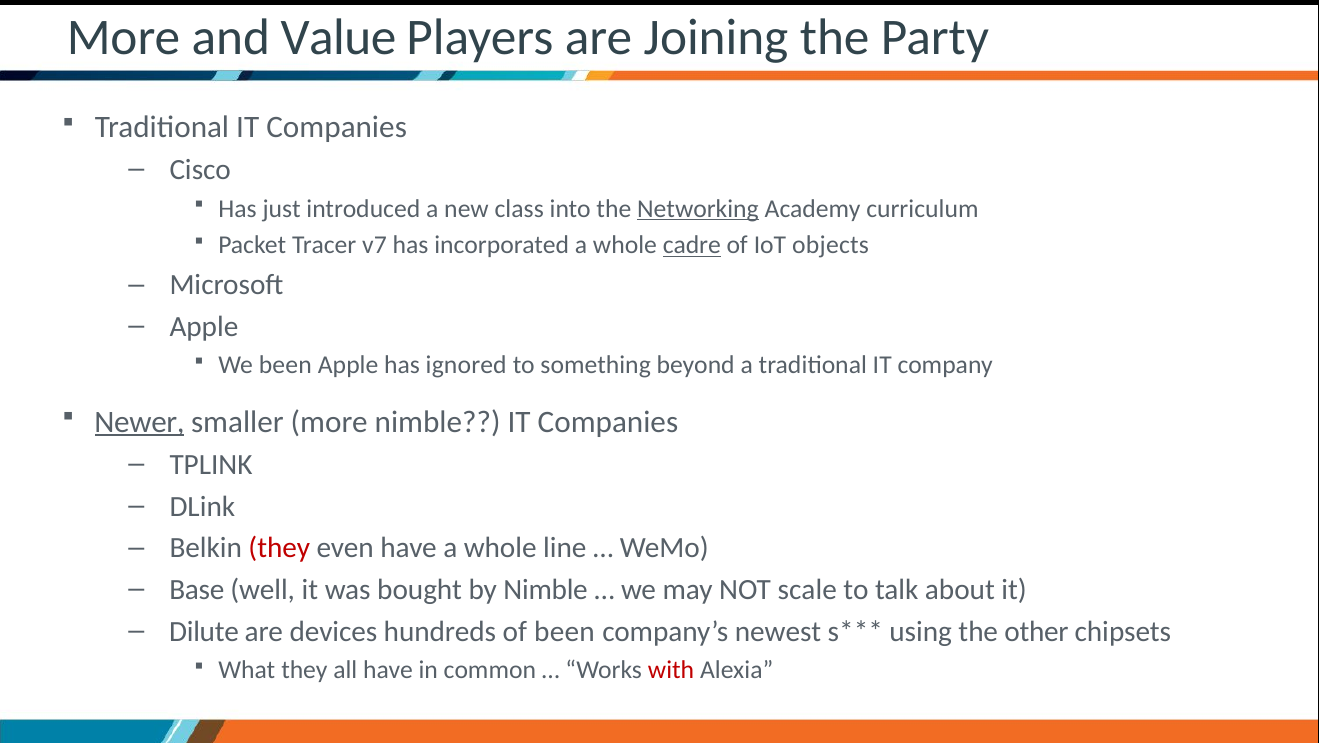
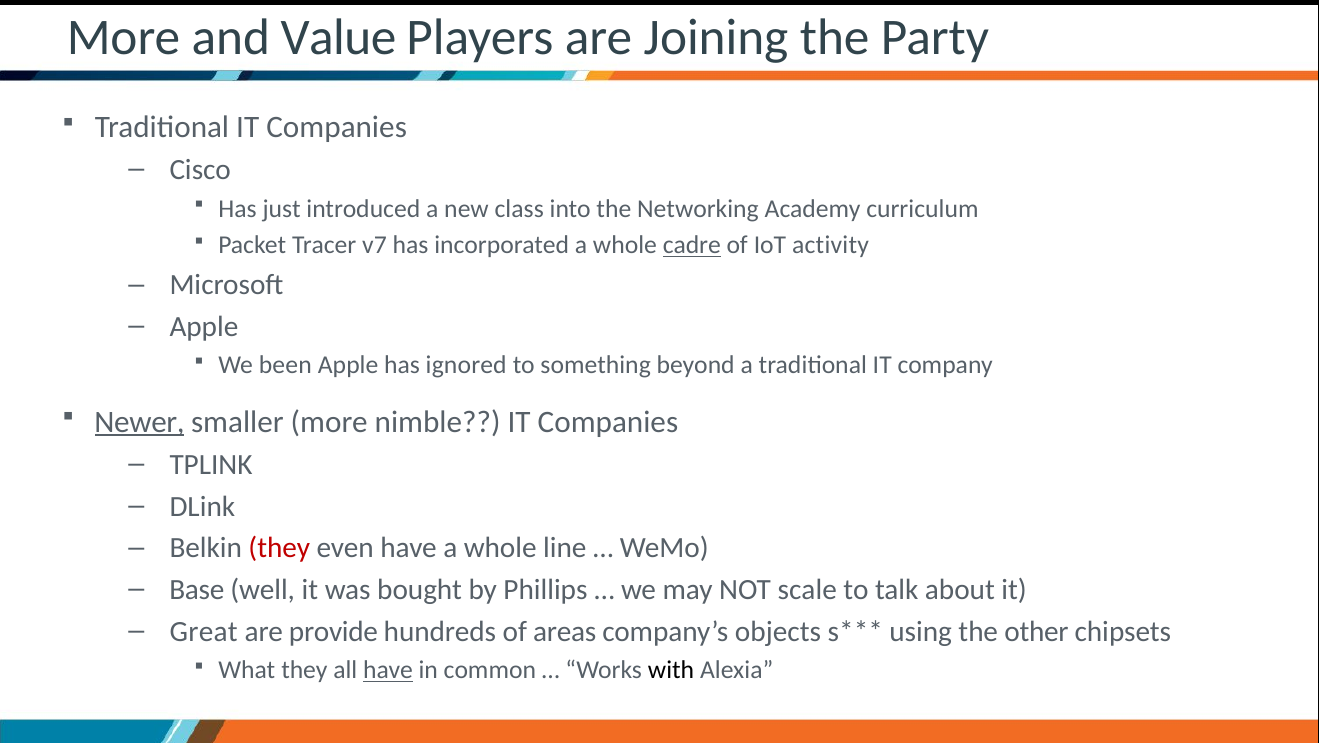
Networking underline: present -> none (698, 208)
objects: objects -> activity (831, 245)
by Nimble: Nimble -> Phillips (545, 590)
Dilute: Dilute -> Great (204, 632)
devices: devices -> provide (334, 632)
of been: been -> areas (565, 632)
newest: newest -> objects (778, 632)
have underline: none -> present (388, 670)
with colour: red -> black (671, 670)
